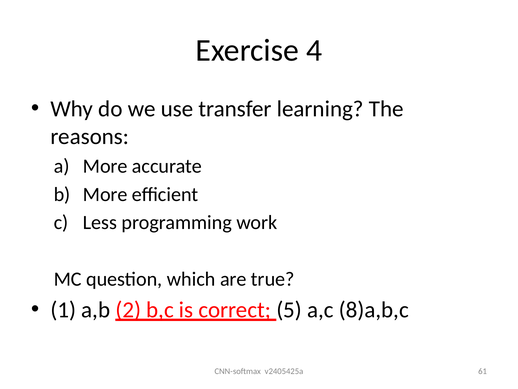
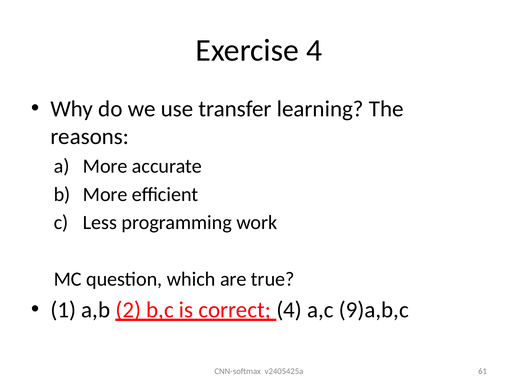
5: 5 -> 4 (289, 309)
8)a,b,c: 8)a,b,c -> 9)a,b,c (374, 309)
